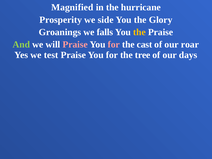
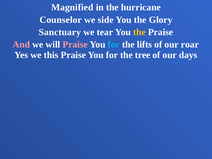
Prosperity: Prosperity -> Counselor (61, 20)
Groanings: Groanings -> Sanctuary (60, 32)
falls: falls -> tear (105, 32)
And colour: light green -> pink (21, 44)
for colour: pink -> light blue (114, 44)
cast: cast -> lifts (144, 44)
test: test -> this (51, 55)
